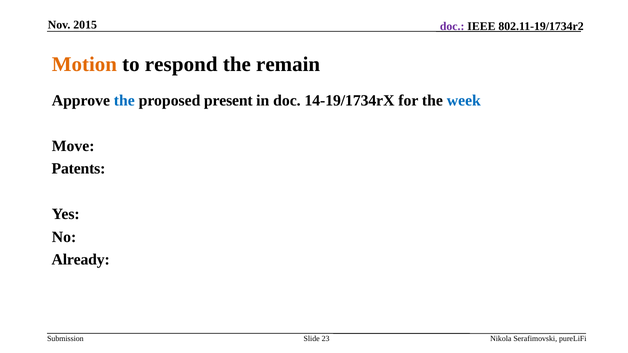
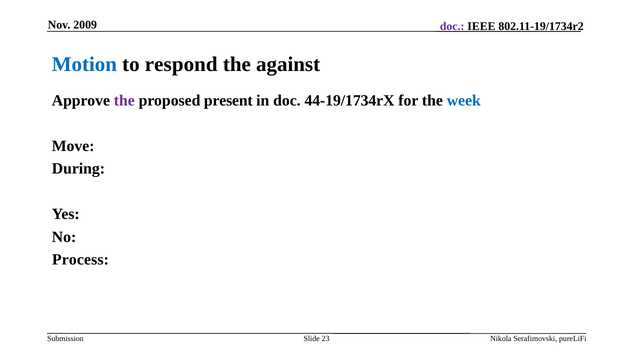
2015: 2015 -> 2009 (85, 25)
Motion colour: orange -> blue (84, 64)
remain: remain -> against (288, 64)
the colour: blue -> purple (124, 100)
14-19/1734rX: 14-19/1734rX -> 44-19/1734rX (350, 100)
Patents: Patents -> During (78, 169)
Already: Already -> Process (81, 260)
